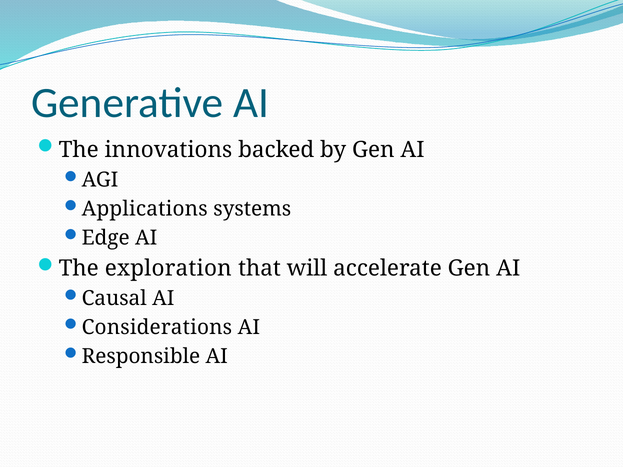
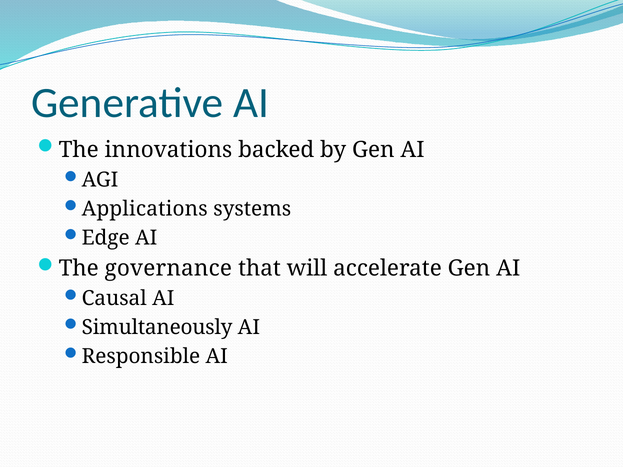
exploration: exploration -> governance (168, 269)
Considerations: Considerations -> Simultaneously (157, 328)
